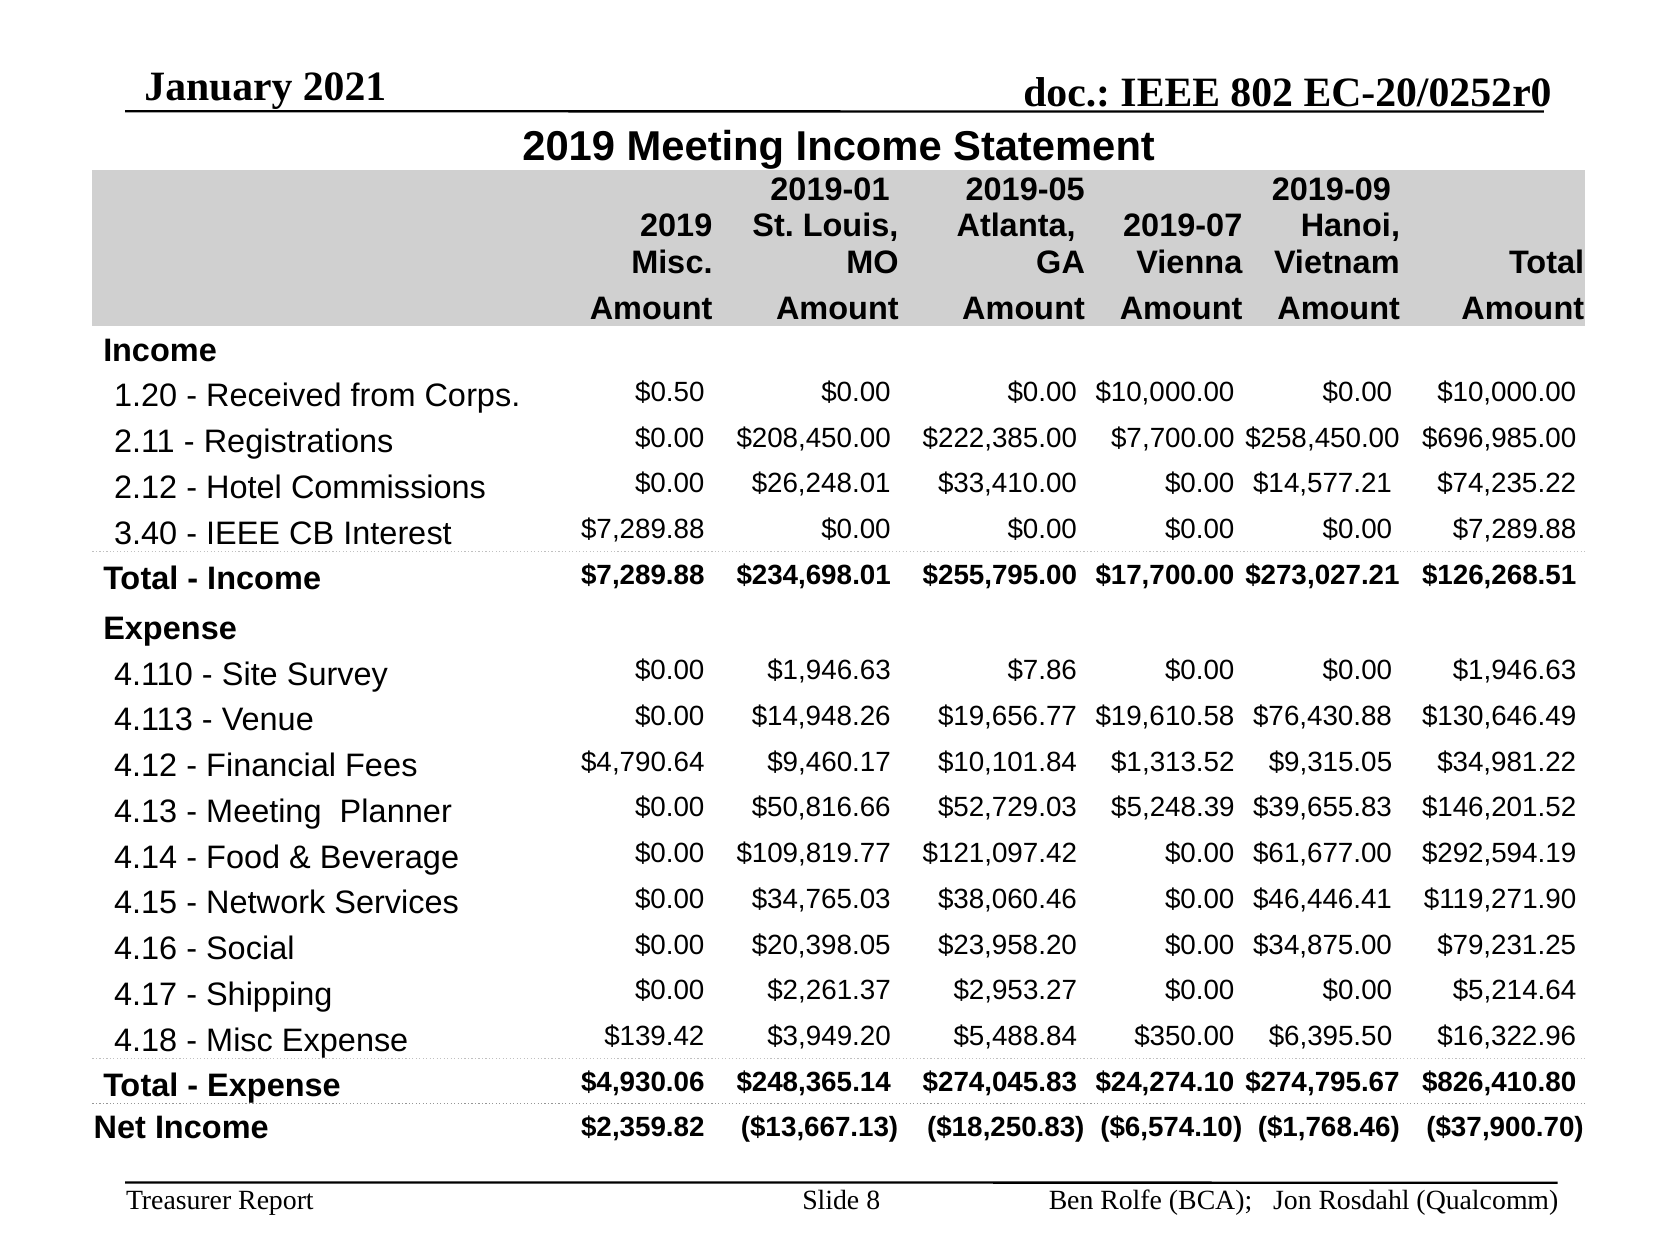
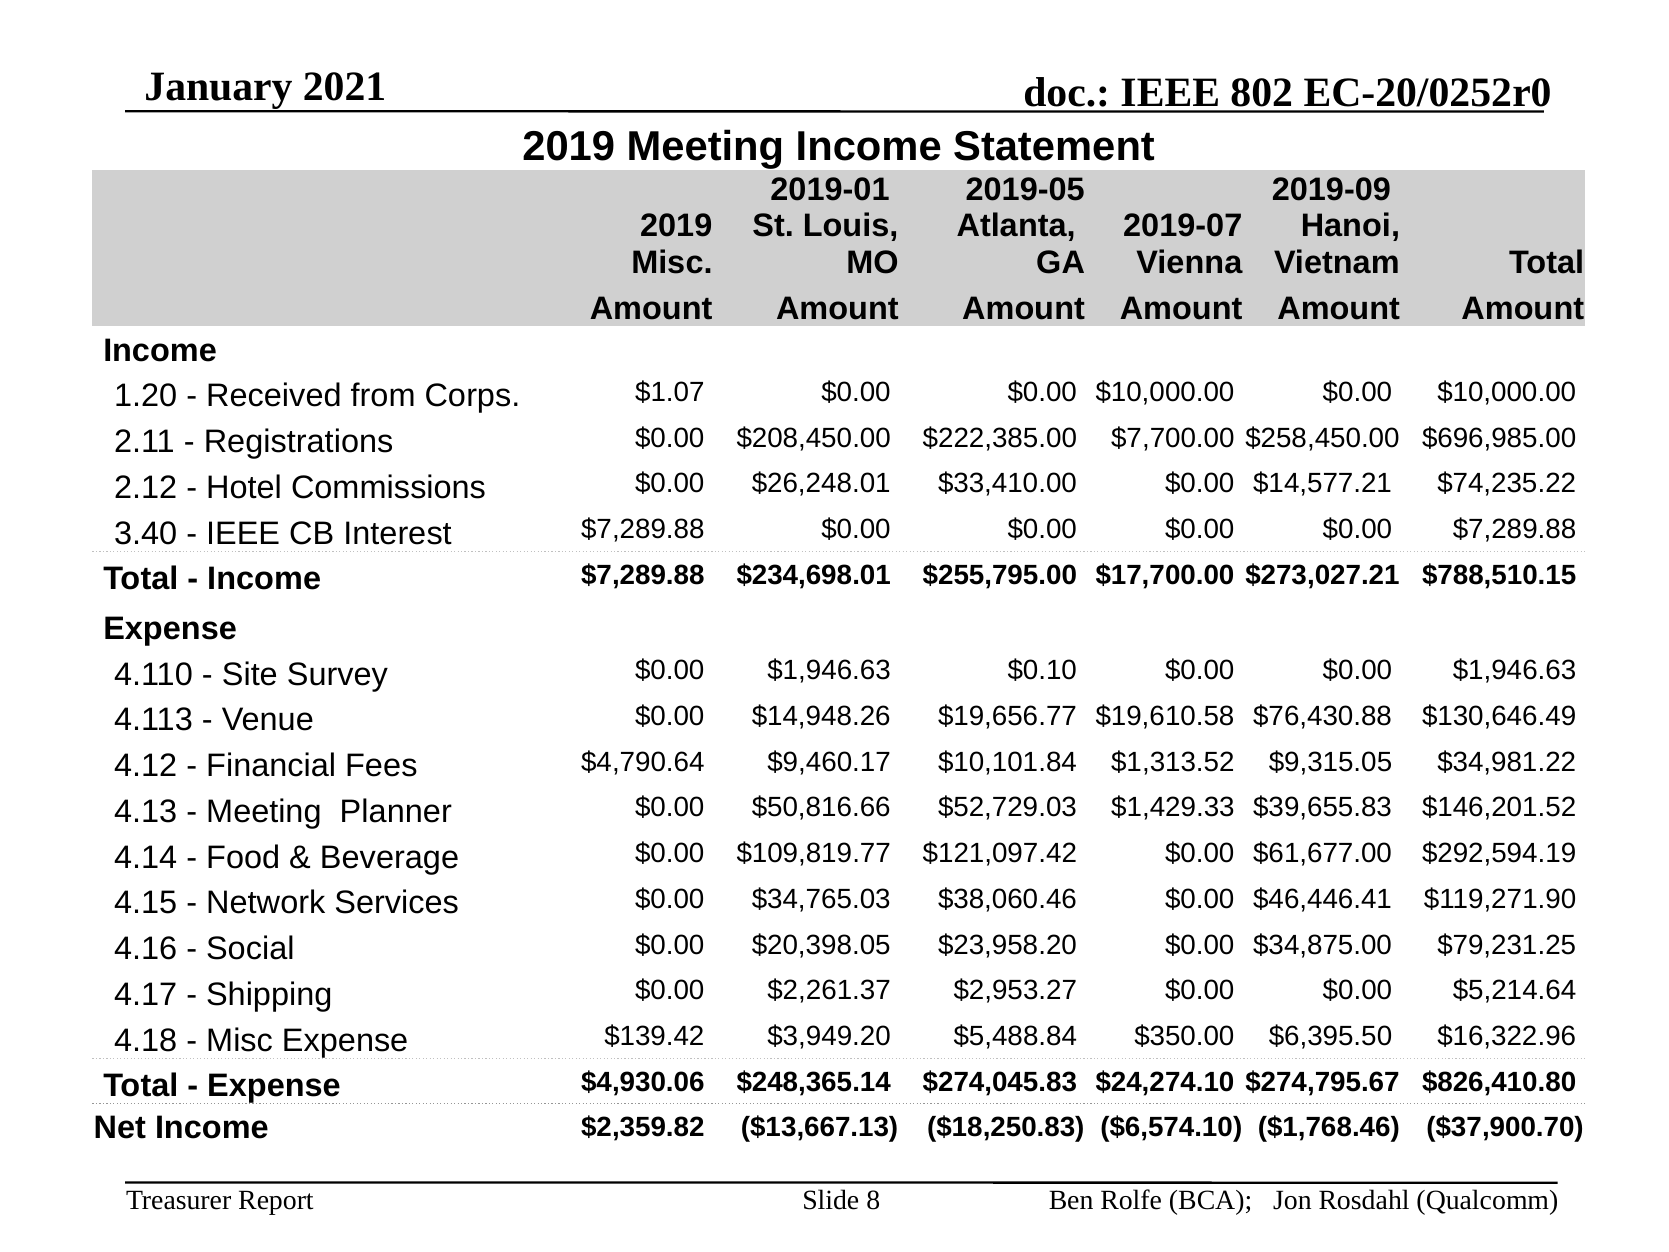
$0.50: $0.50 -> $1.07 (670, 392)
$126,268.51: $126,268.51 -> $788,510.15 (1499, 575)
$7.86: $7.86 -> $0.10 (1042, 670)
$5,248.39: $5,248.39 -> $1,429.33 (1173, 807)
